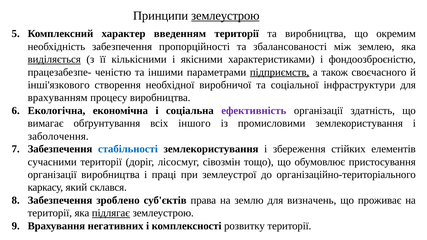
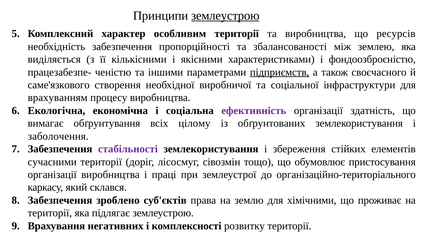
введенням: введенням -> особливим (180, 34)
окремим: окремим -> ресурсів (396, 34)
виділяється underline: present -> none (54, 59)
інші'язкового: інші'язкового -> саме'язкового (59, 85)
іншого: іншого -> цілому (194, 124)
промисловими: промисловими -> обґрунтованих (272, 124)
стабільності colour: blue -> purple (128, 149)
визначень: визначень -> хімічними (312, 200)
підлягає underline: present -> none (111, 213)
